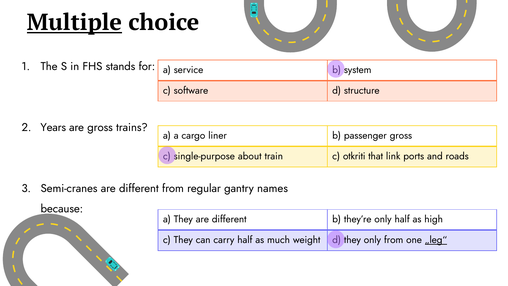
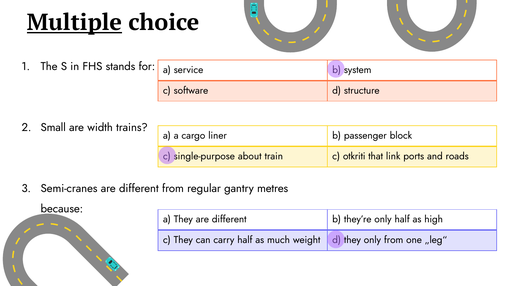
Years: Years -> Small (53, 127)
are gross: gross -> width (100, 127)
passenger gross: gross -> block (401, 136)
names: names -> metres (273, 188)
„leg“ underline: present -> none (436, 240)
